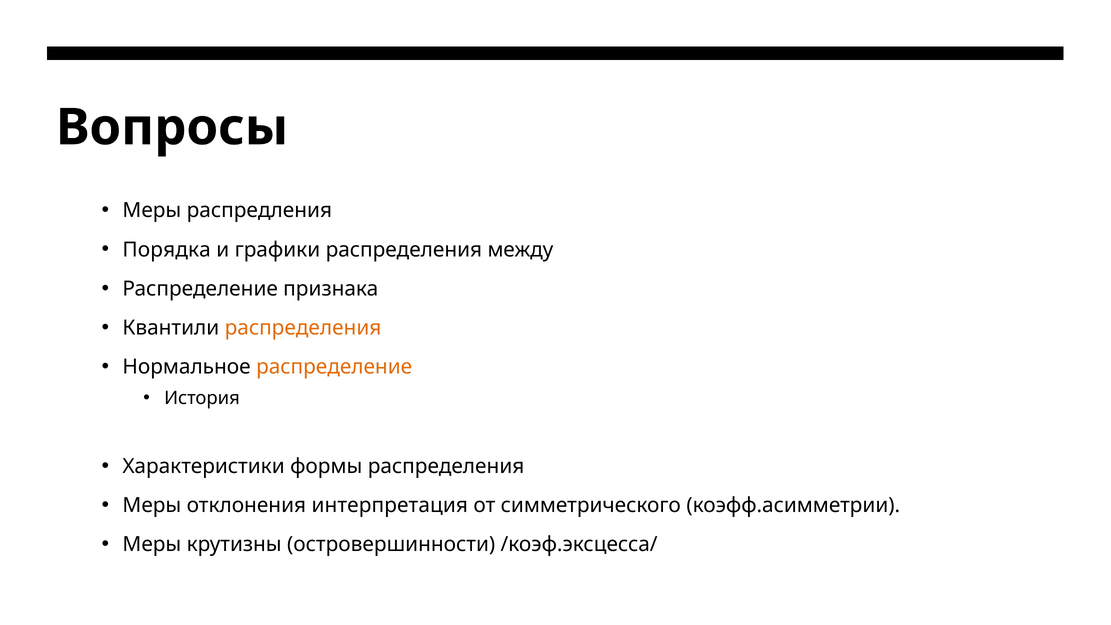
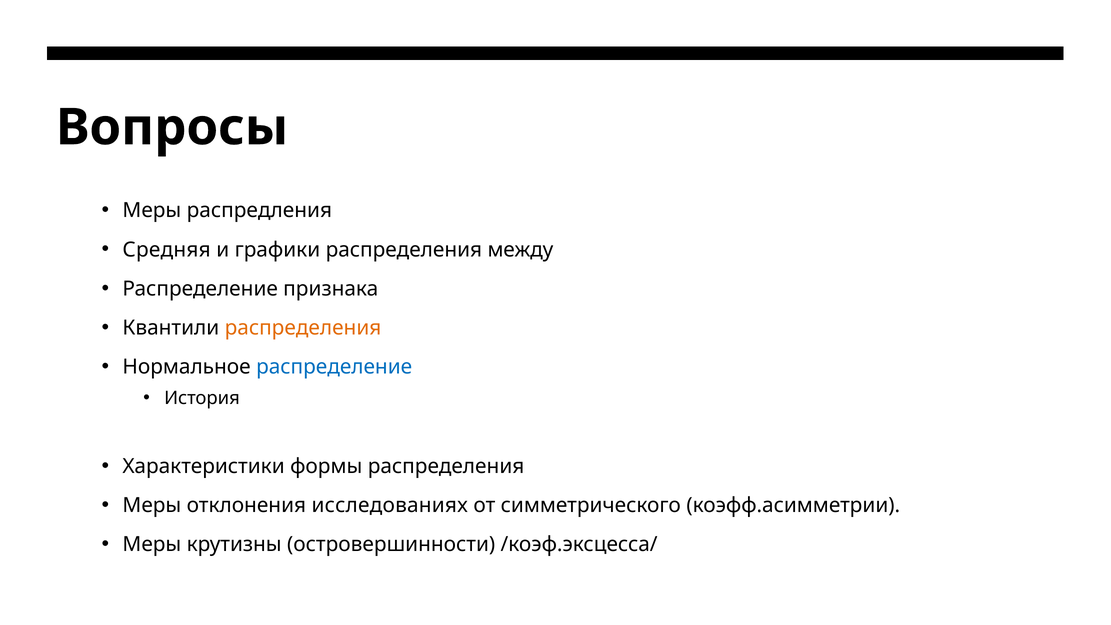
Порядка: Порядка -> Средняя (167, 250)
распределение colour: orange -> blue (334, 367)
интерпретация: интерпретация -> исследованиях (390, 505)
